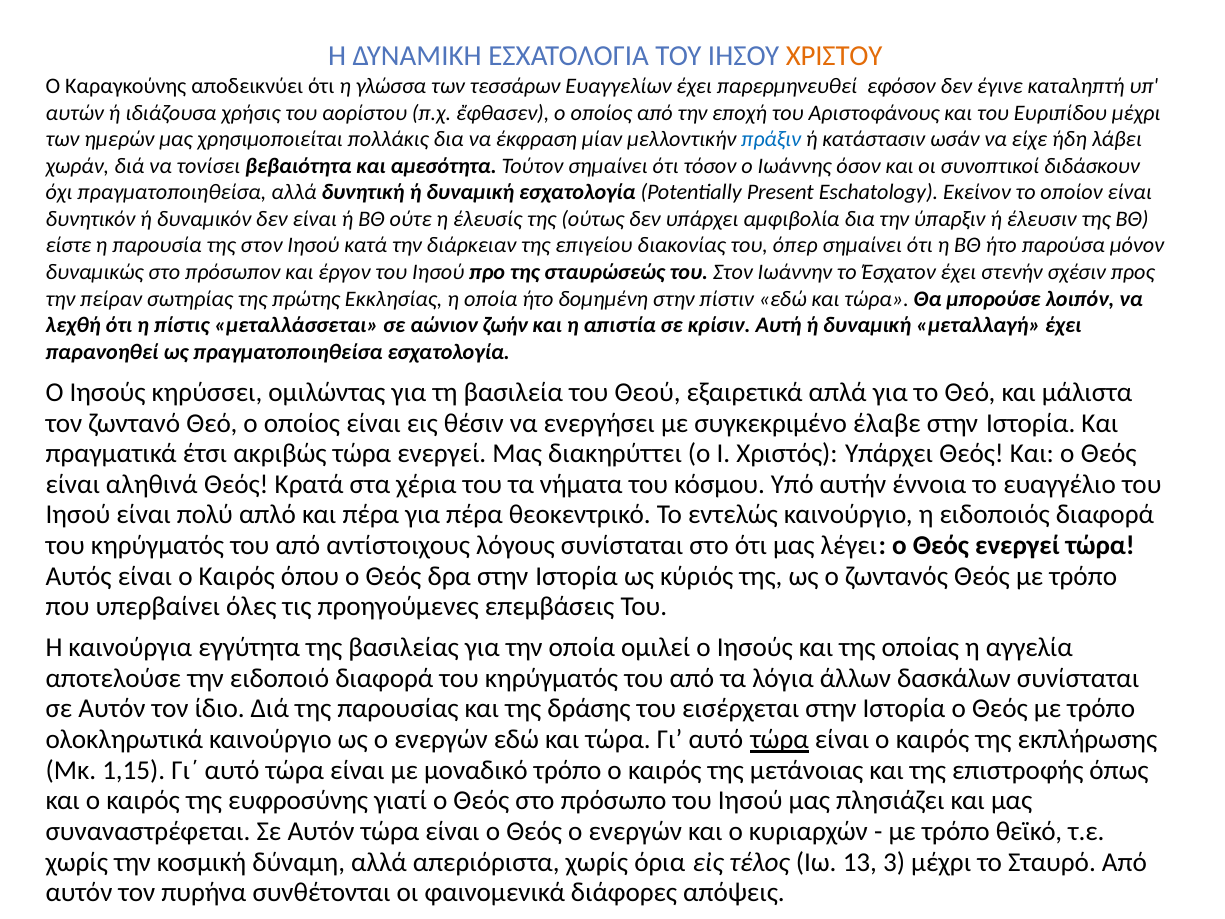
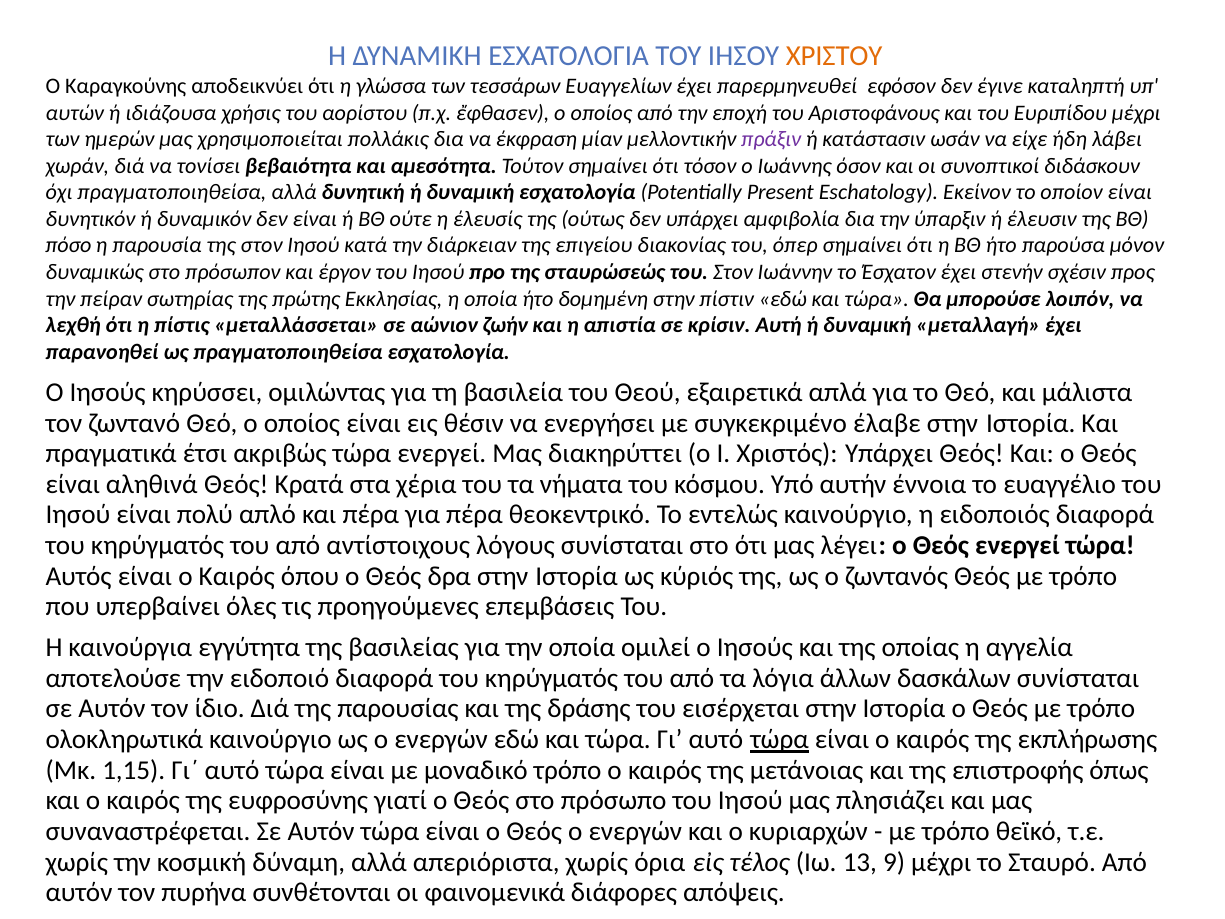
πράξιν colour: blue -> purple (771, 139)
είστε: είστε -> πόσο (68, 246)
3: 3 -> 9 (894, 862)
